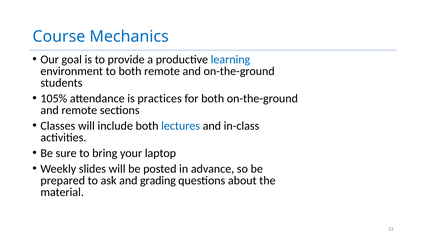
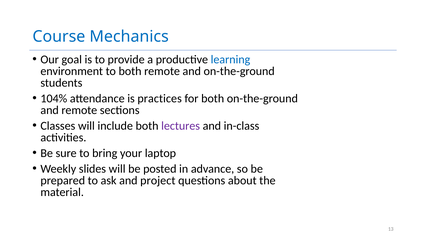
105%: 105% -> 104% (54, 98)
lectures colour: blue -> purple (181, 126)
grading: grading -> project (158, 180)
